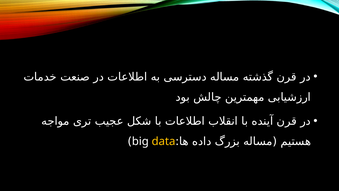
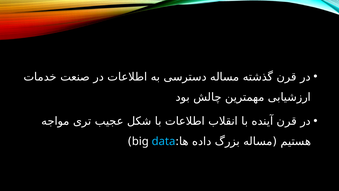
data colour: yellow -> light blue (164, 141)
